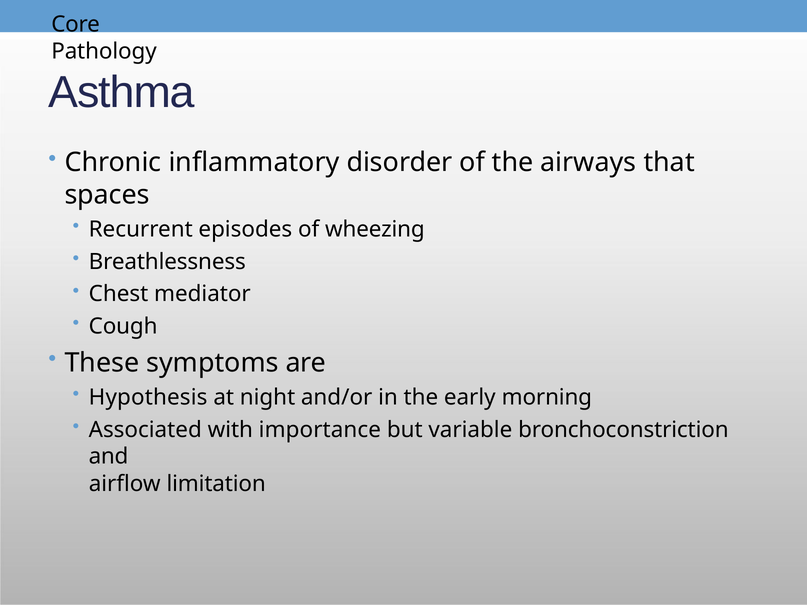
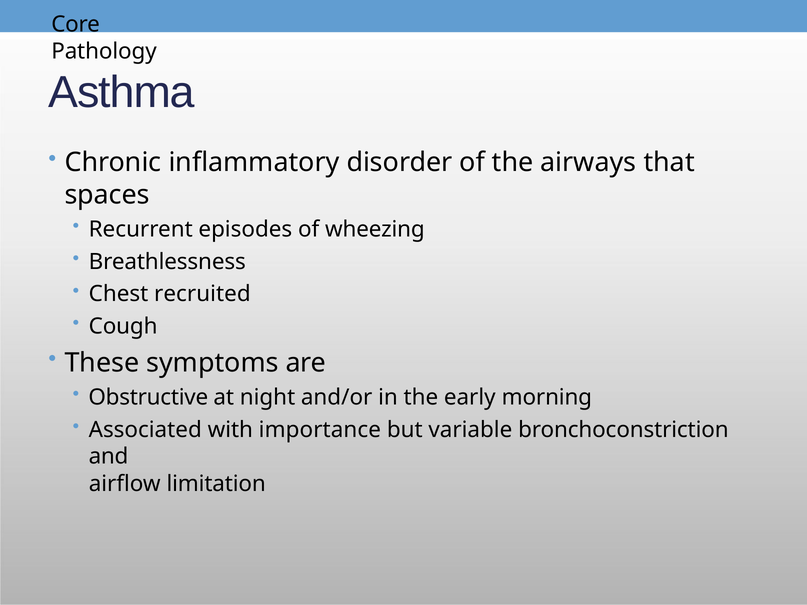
mediator: mediator -> recruited (202, 294)
Hypothesis: Hypothesis -> Obstructive (148, 398)
